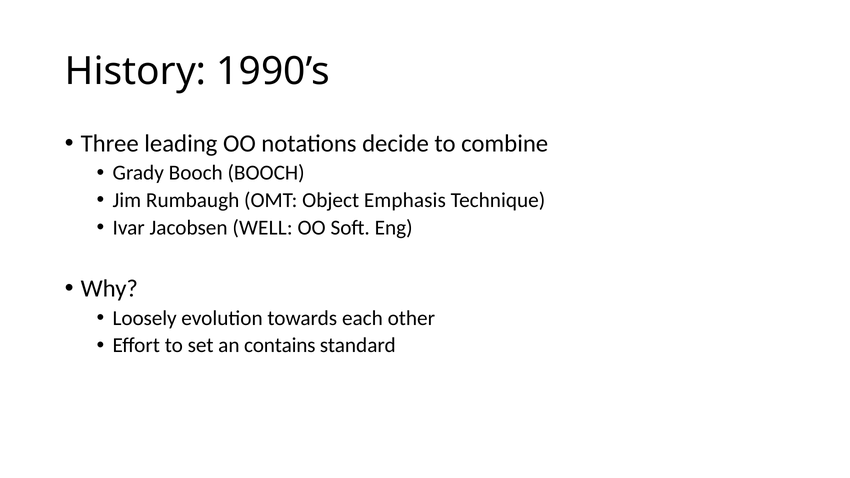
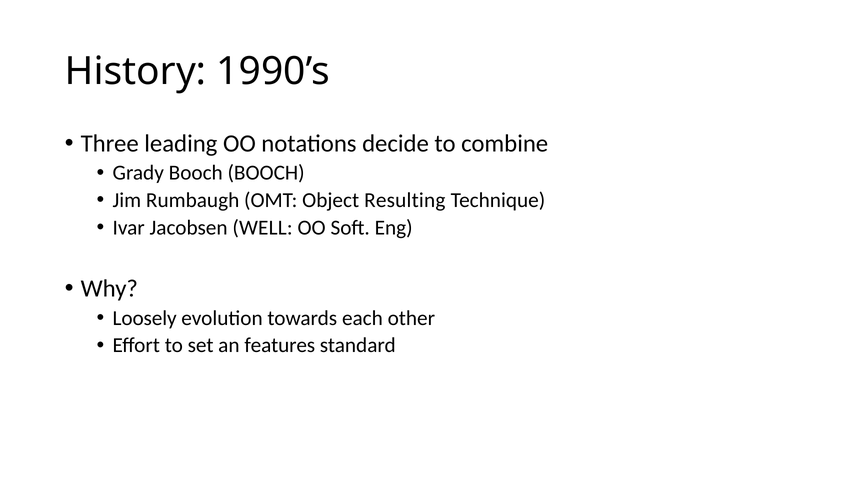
Emphasis: Emphasis -> Resulting (405, 200)
contains: contains -> features (280, 345)
